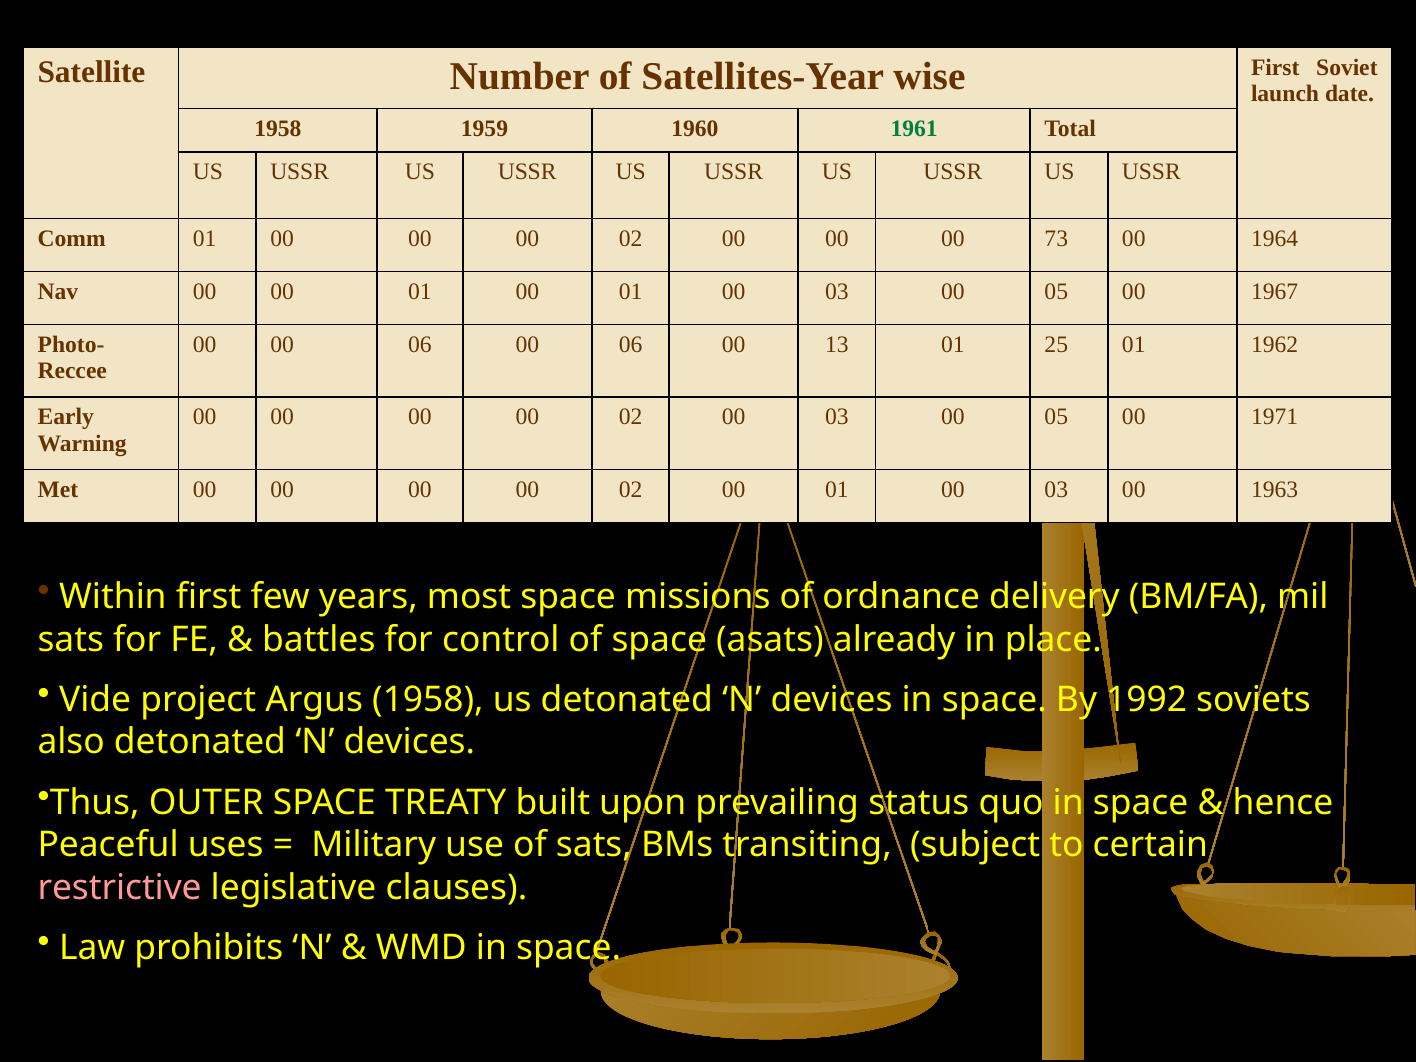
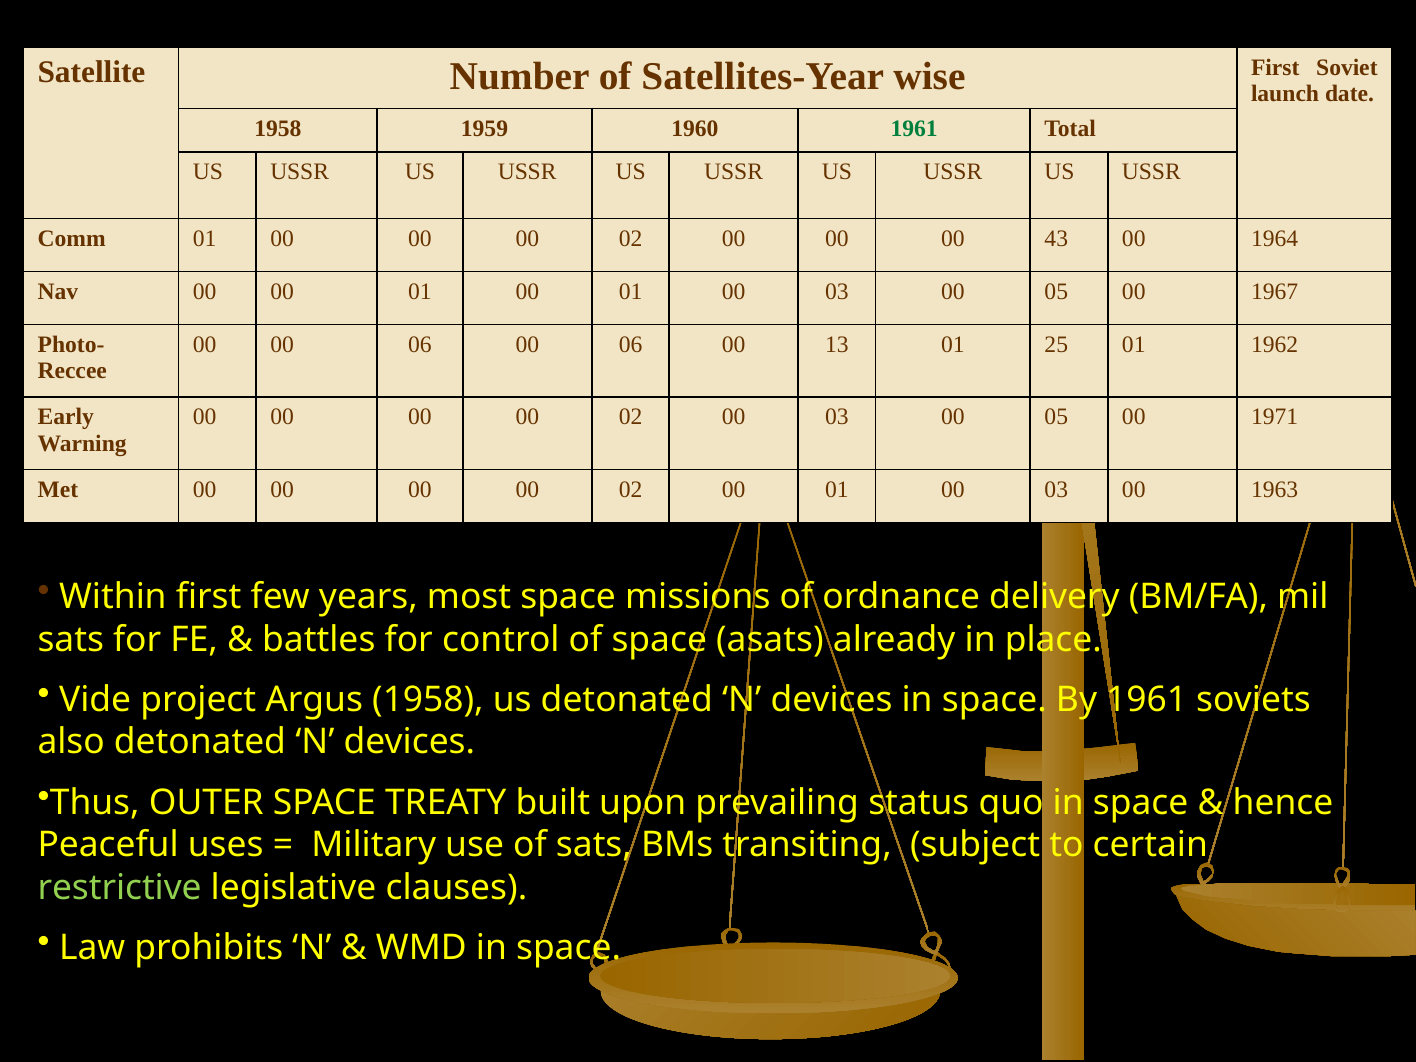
73: 73 -> 43 (1056, 239)
By 1992: 1992 -> 1961 (1147, 700)
restrictive colour: pink -> light green (120, 887)
